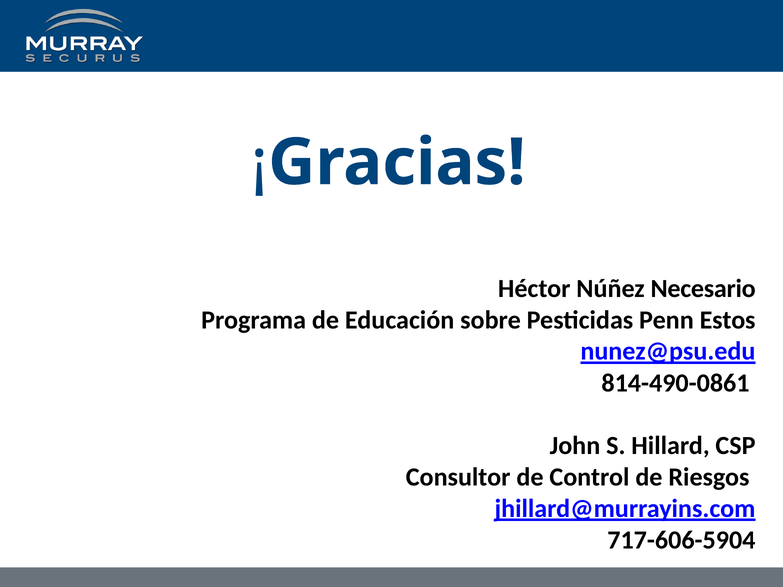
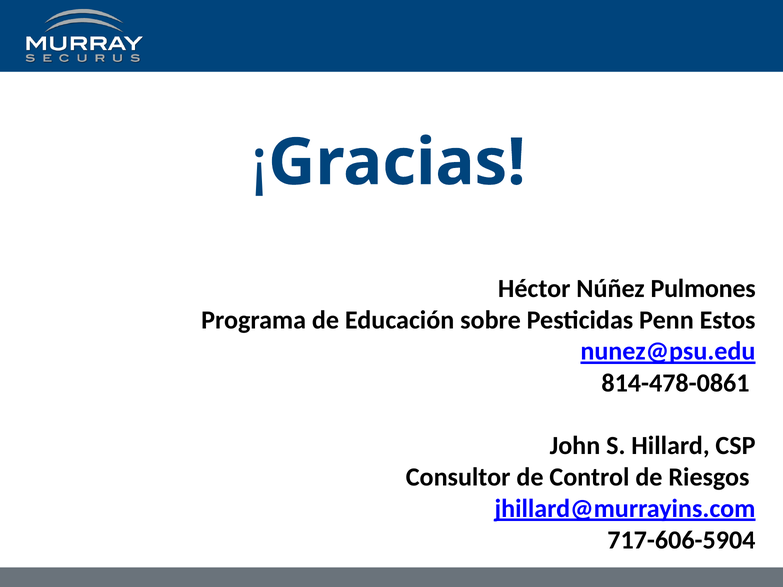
Necesario: Necesario -> Pulmones (703, 289)
814-490-0861: 814-490-0861 -> 814-478-0861 (675, 383)
